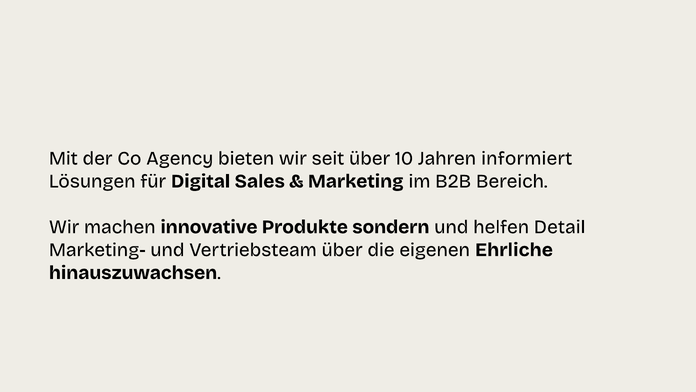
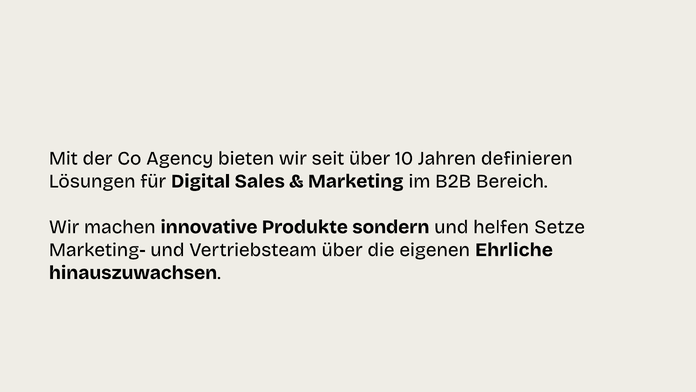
informiert: informiert -> definieren (527, 158)
Detail: Detail -> Setze (560, 227)
